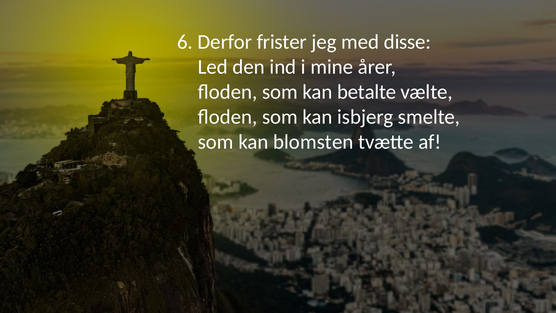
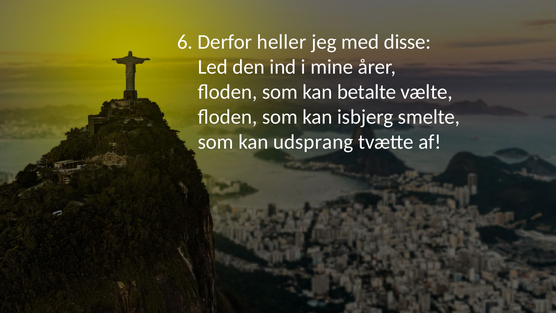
frister: frister -> heller (282, 42)
blomsten: blomsten -> udsprang (313, 142)
